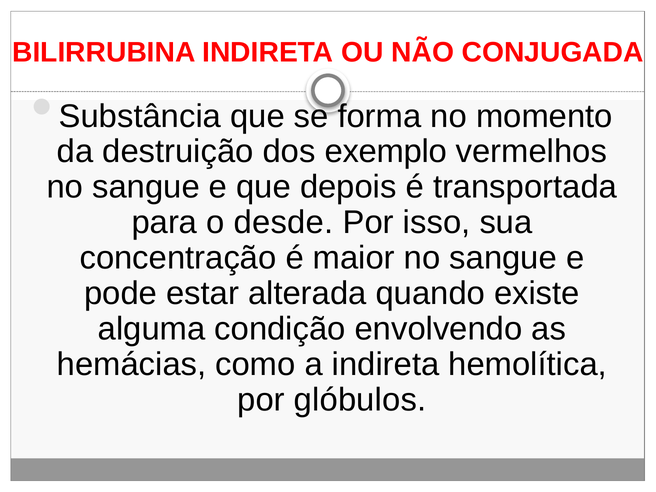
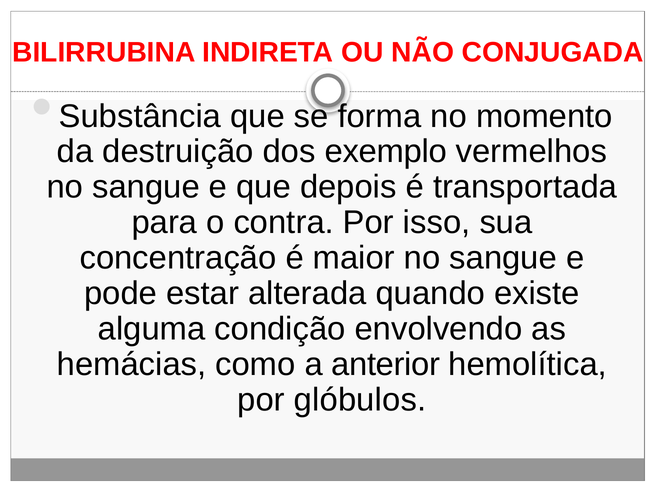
desde: desde -> contra (284, 223)
a indireta: indireta -> anterior (386, 364)
